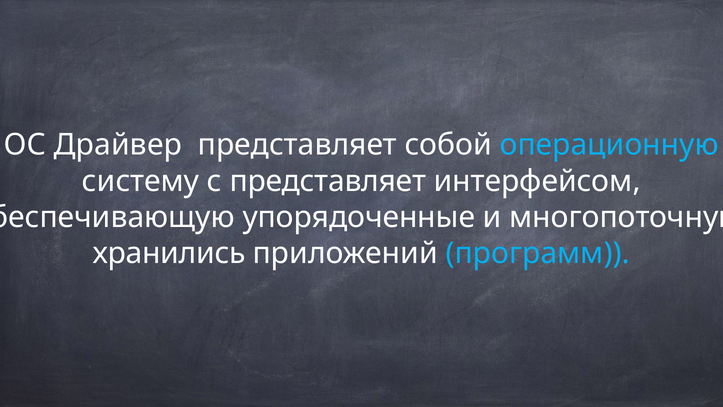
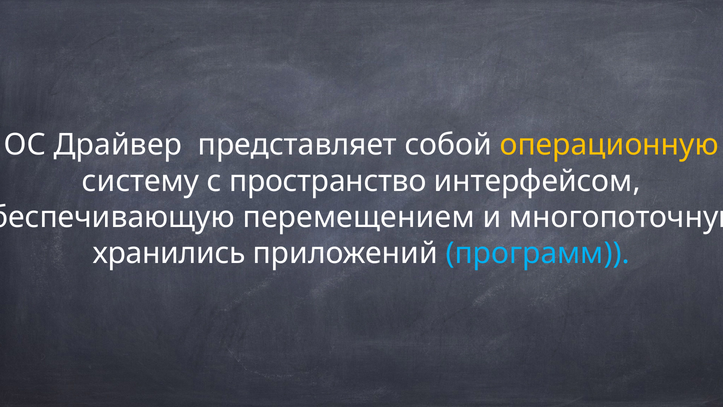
операционную colour: light blue -> yellow (609, 145)
с представляет: представляет -> пространство (328, 181)
упорядоченные: упорядоченные -> перемещением (359, 217)
